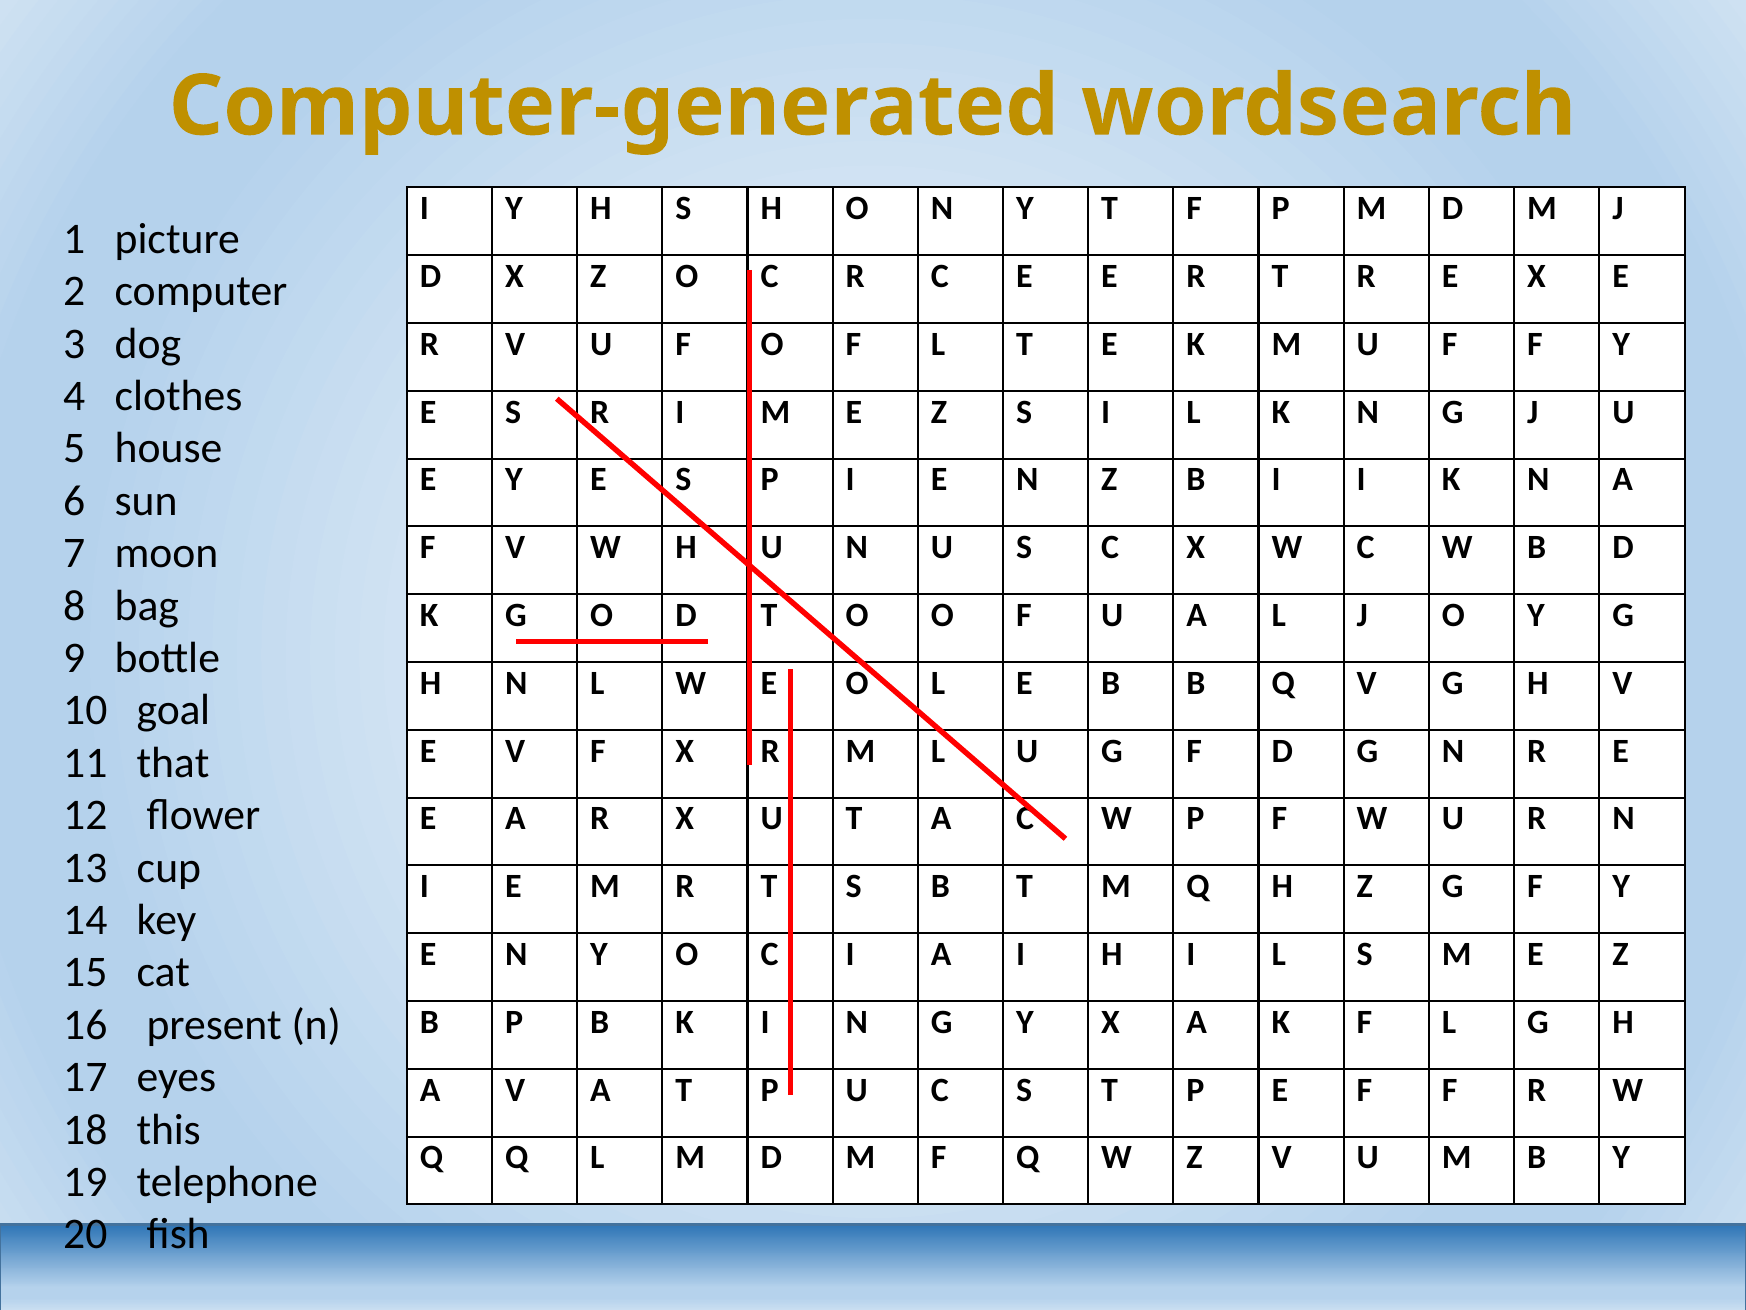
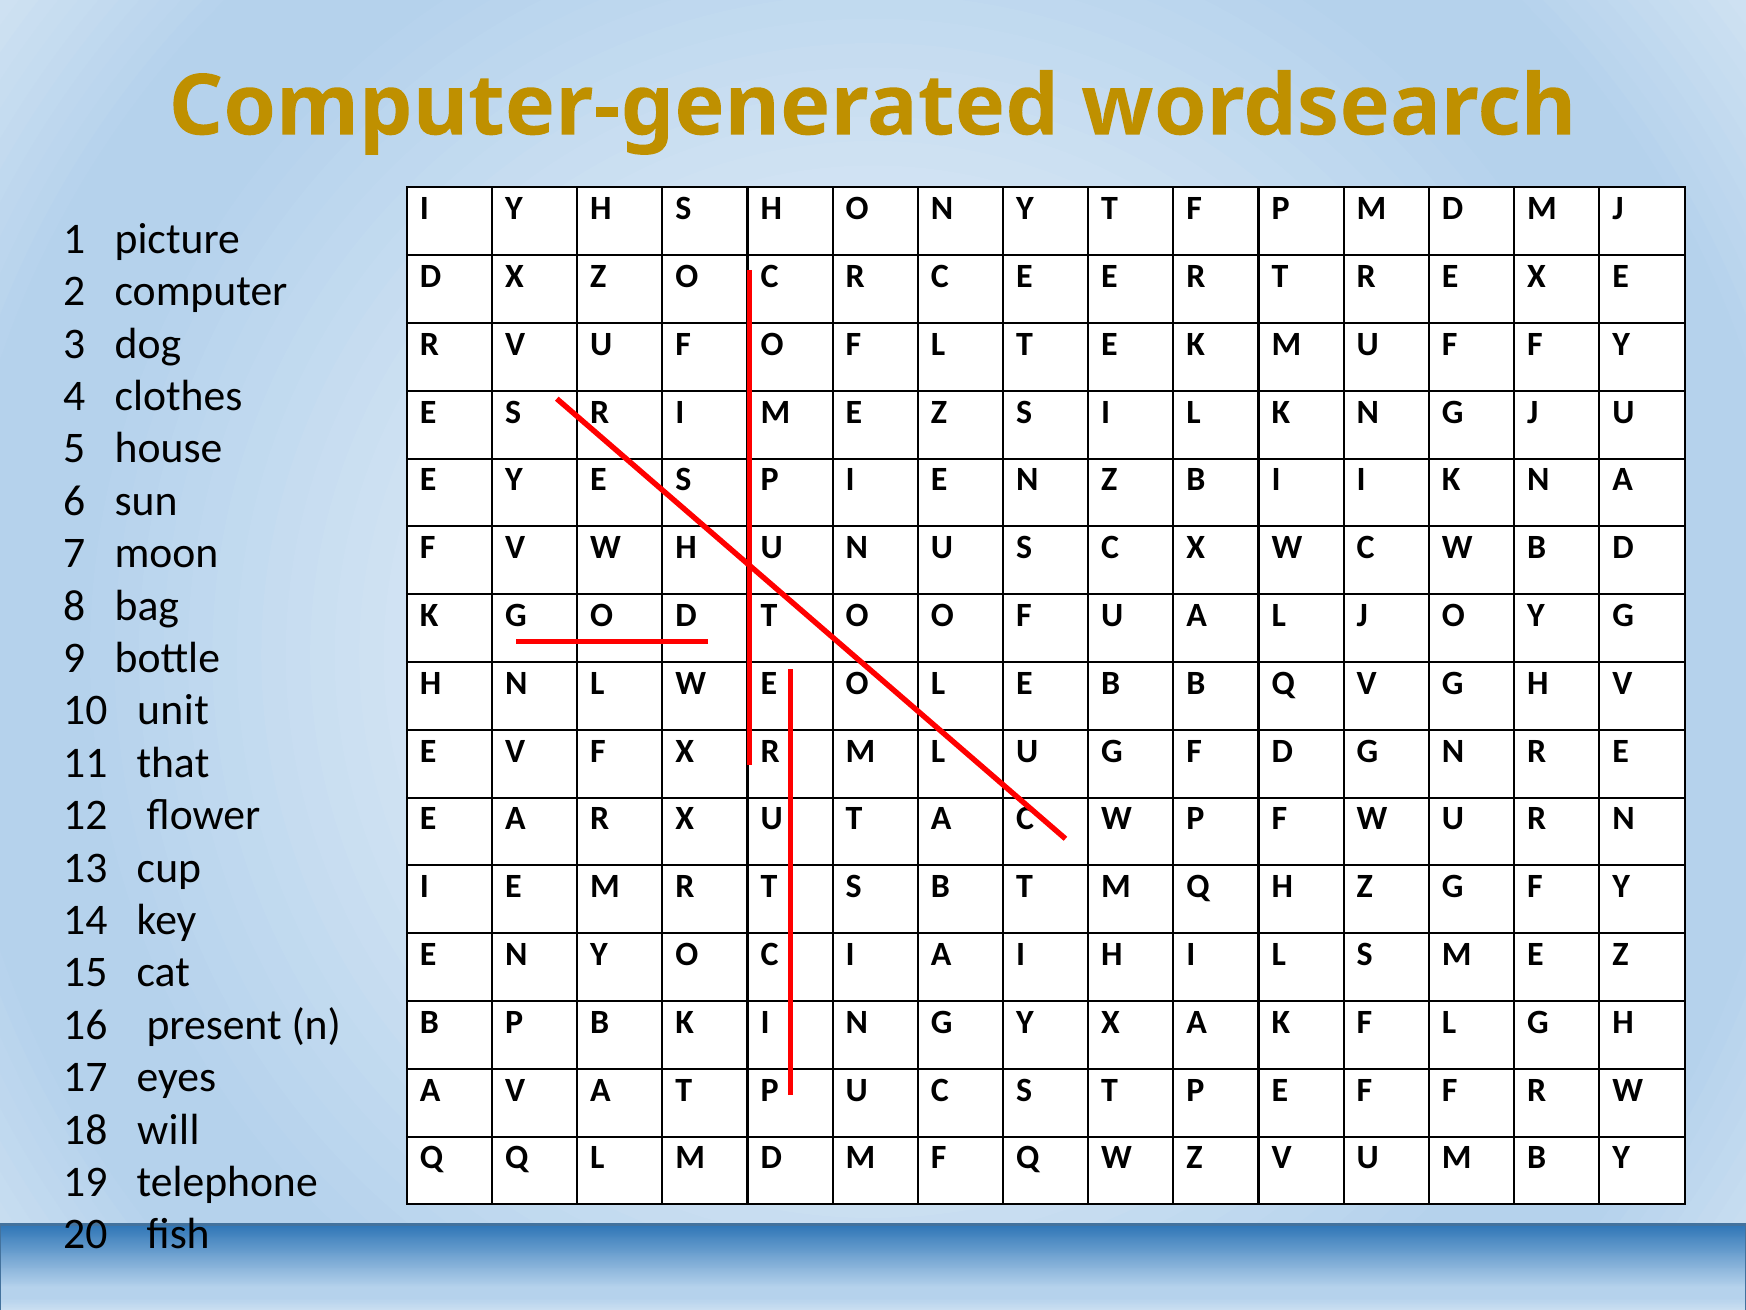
goal: goal -> unit (173, 710)
this: this -> will (168, 1129)
